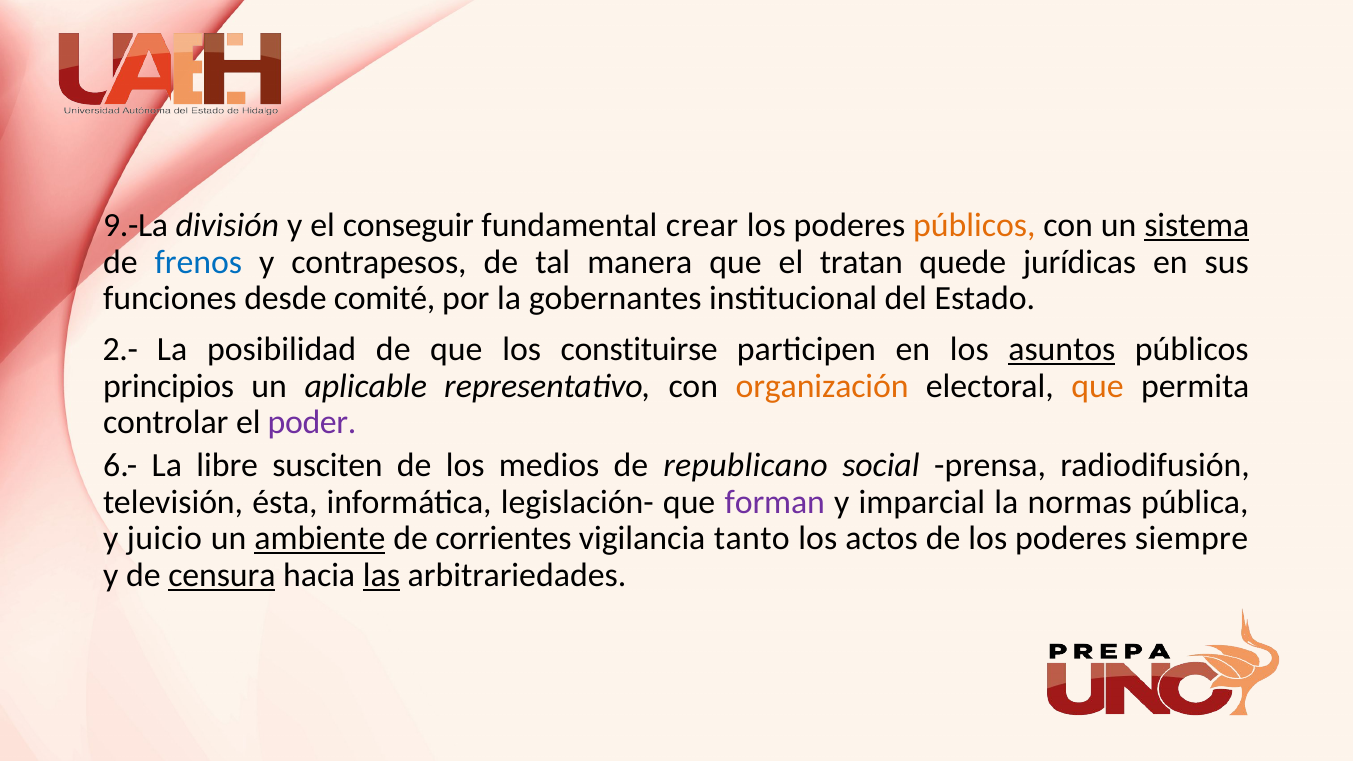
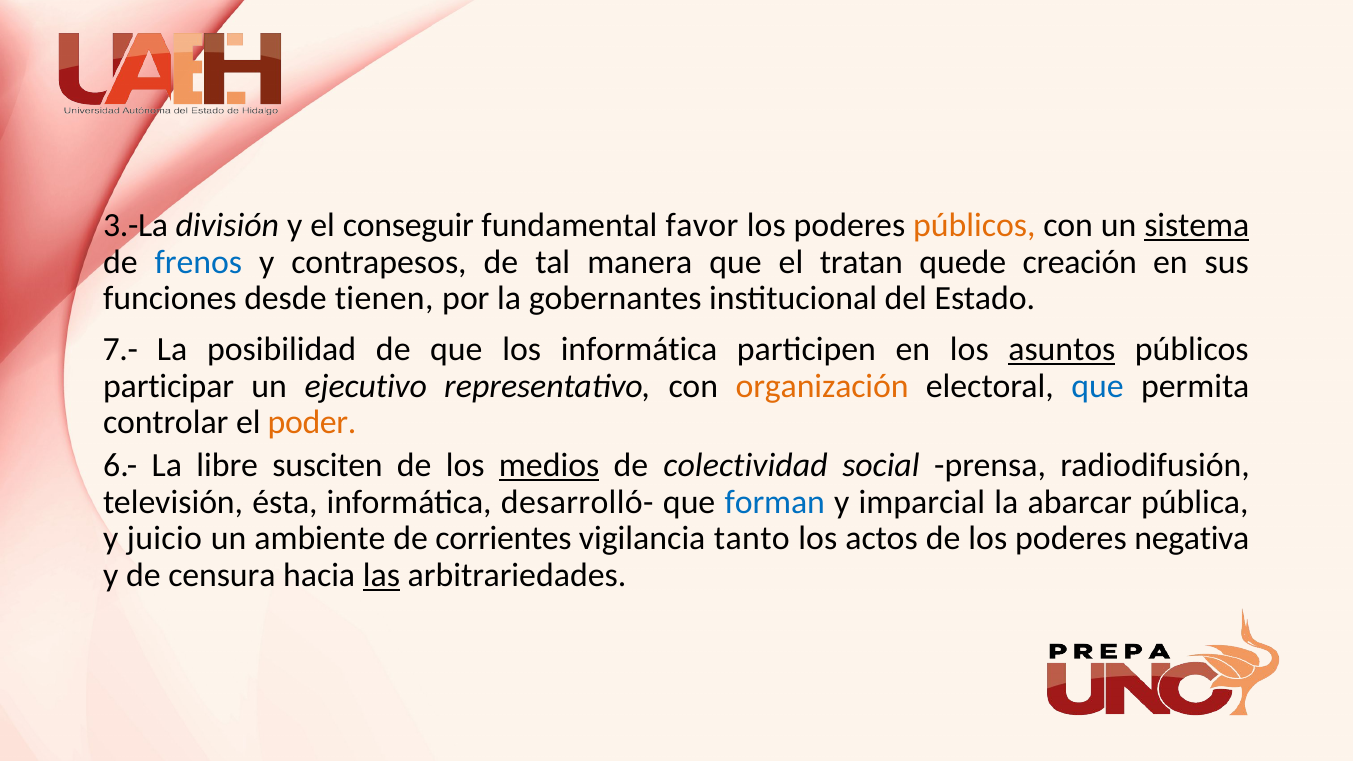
9.-La: 9.-La -> 3.-La (136, 226)
crear: crear -> favor (702, 226)
jurídicas: jurídicas -> creación (1080, 262)
comité: comité -> tienen (384, 299)
2.-: 2.- -> 7.- (120, 349)
los constituirse: constituirse -> informática (639, 349)
principios: principios -> participar (169, 386)
aplicable: aplicable -> ejecutivo (366, 386)
que colour: orange -> blue (1097, 386)
poder colour: purple -> orange (312, 422)
medios underline: none -> present (549, 466)
republicano: republicano -> colectividad (746, 466)
legislación-: legislación- -> desarrolló- (577, 502)
forman colour: purple -> blue (775, 502)
normas: normas -> abarcar (1080, 502)
ambiente underline: present -> none (320, 539)
siempre: siempre -> negativa (1192, 539)
censura underline: present -> none (222, 575)
